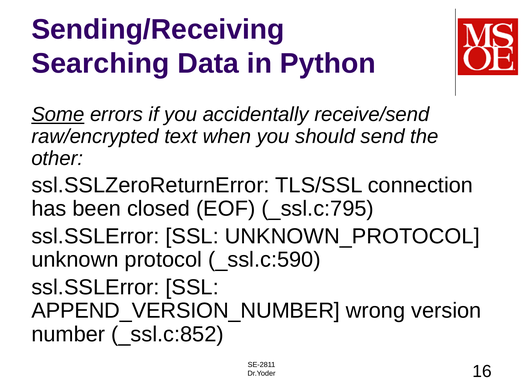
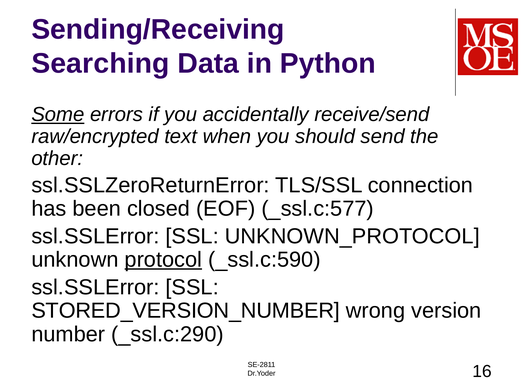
_ssl.c:795: _ssl.c:795 -> _ssl.c:577 (318, 209)
protocol underline: none -> present (163, 260)
APPEND_VERSION_NUMBER: APPEND_VERSION_NUMBER -> STORED_VERSION_NUMBER (186, 311)
_ssl.c:852: _ssl.c:852 -> _ssl.c:290 (168, 334)
